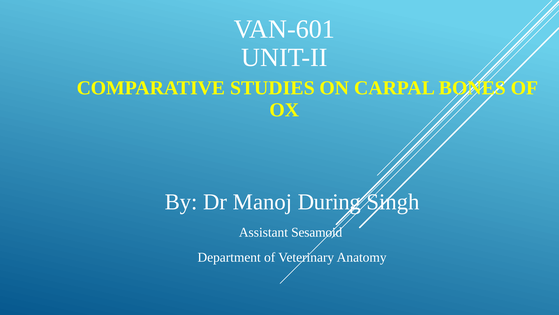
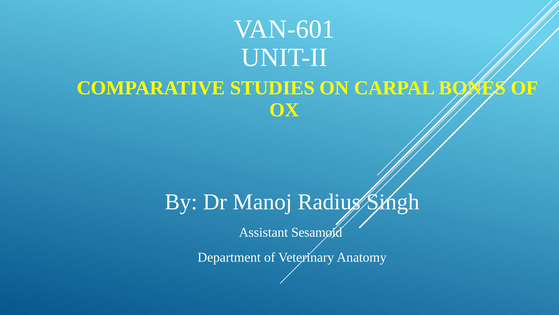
During: During -> Radius (329, 202)
